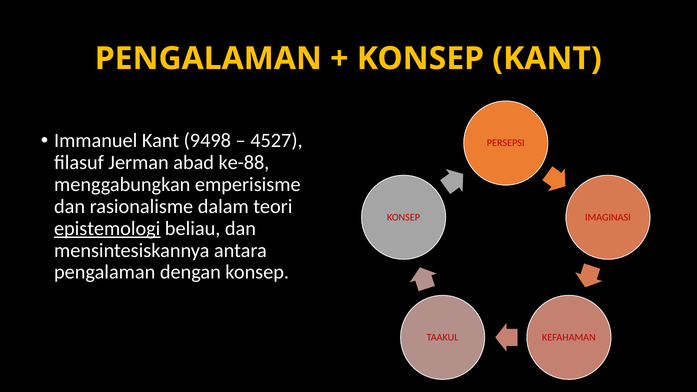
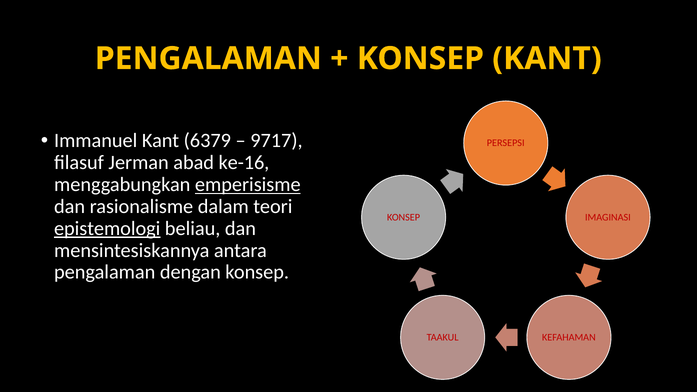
9498: 9498 -> 6379 (207, 141)
4527: 4527 -> 9717 (276, 141)
ke-88: ke-88 -> ke-16 (244, 163)
emperisisme underline: none -> present (248, 185)
